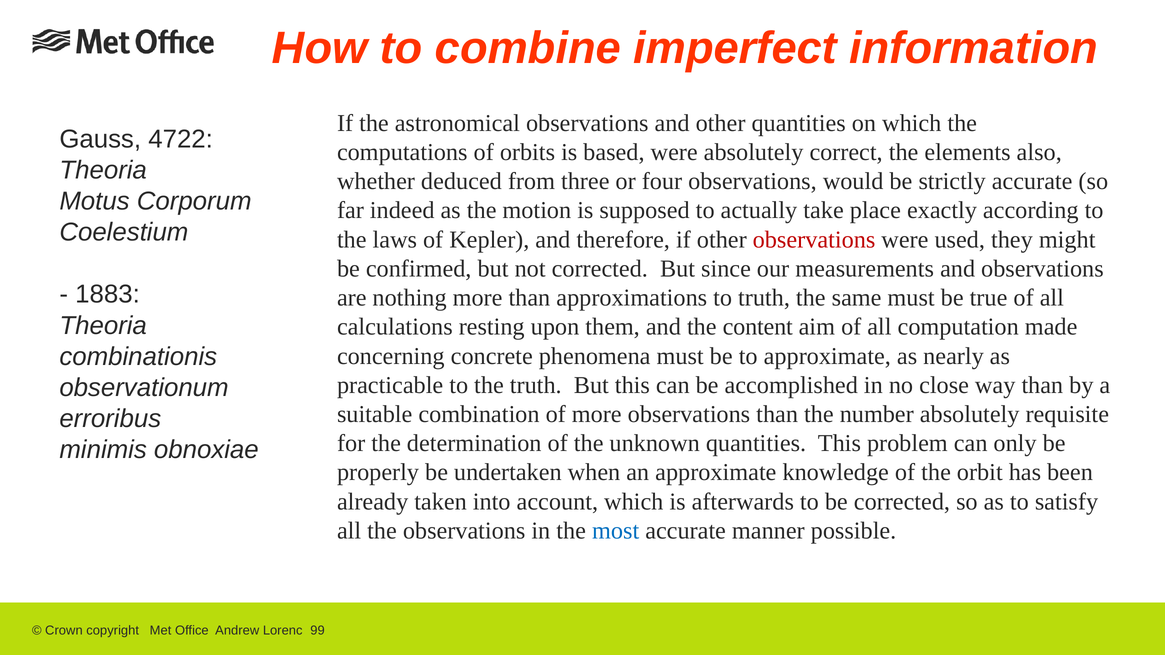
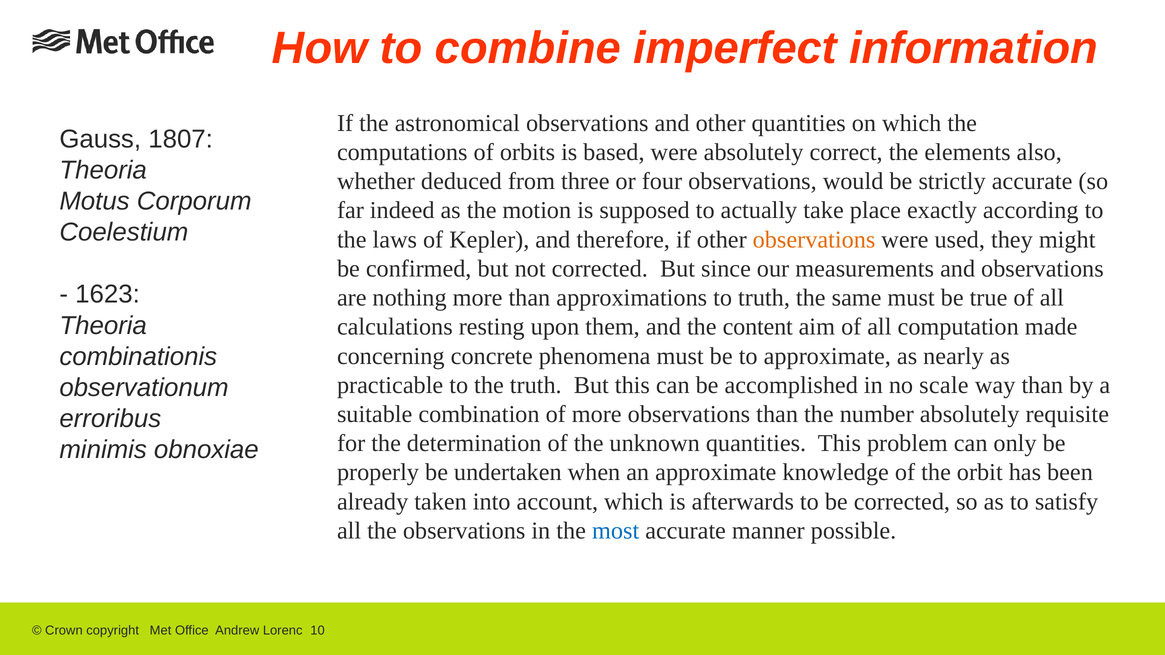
4722: 4722 -> 1807 (181, 139)
observations colour: red -> orange (814, 240)
1883: 1883 -> 1623 (108, 295)
close: close -> scale (944, 385)
99: 99 -> 10 (318, 631)
